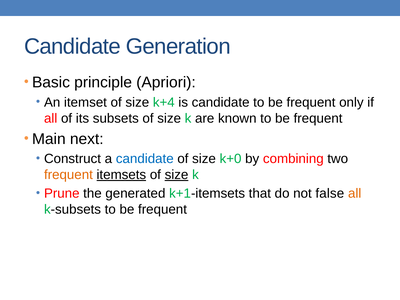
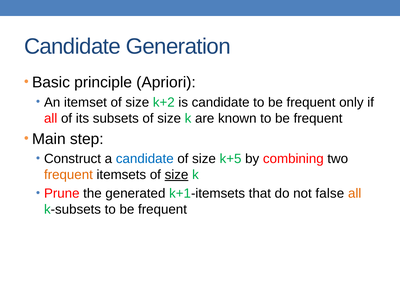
k+4: k+4 -> k+2 (164, 102)
next: next -> step (87, 139)
k+0: k+0 -> k+5 (231, 159)
itemsets underline: present -> none (121, 175)
